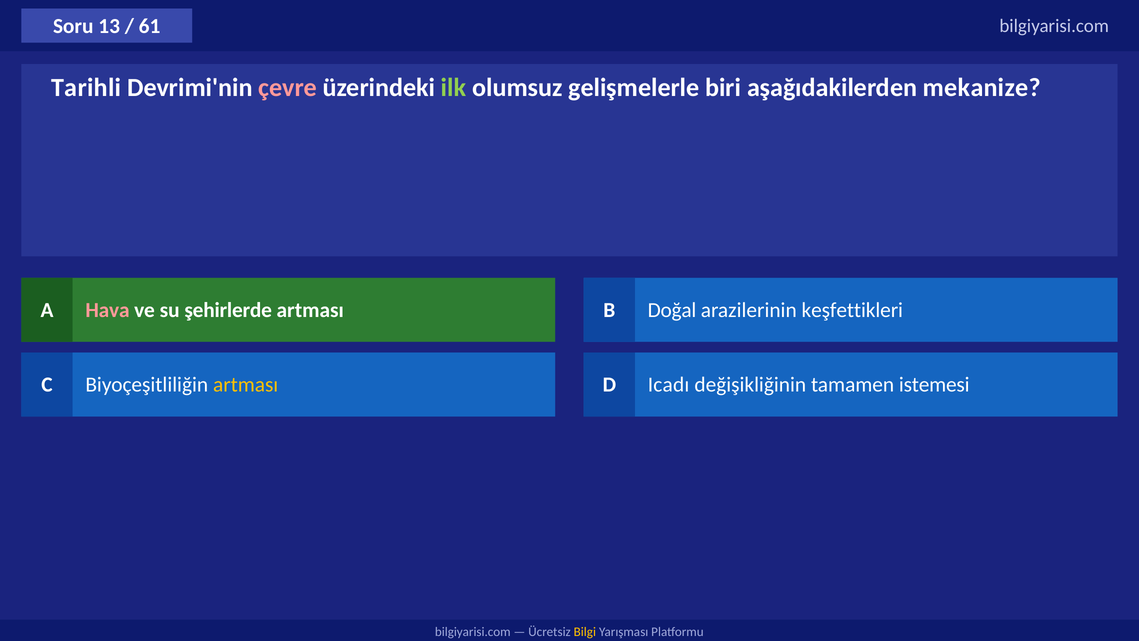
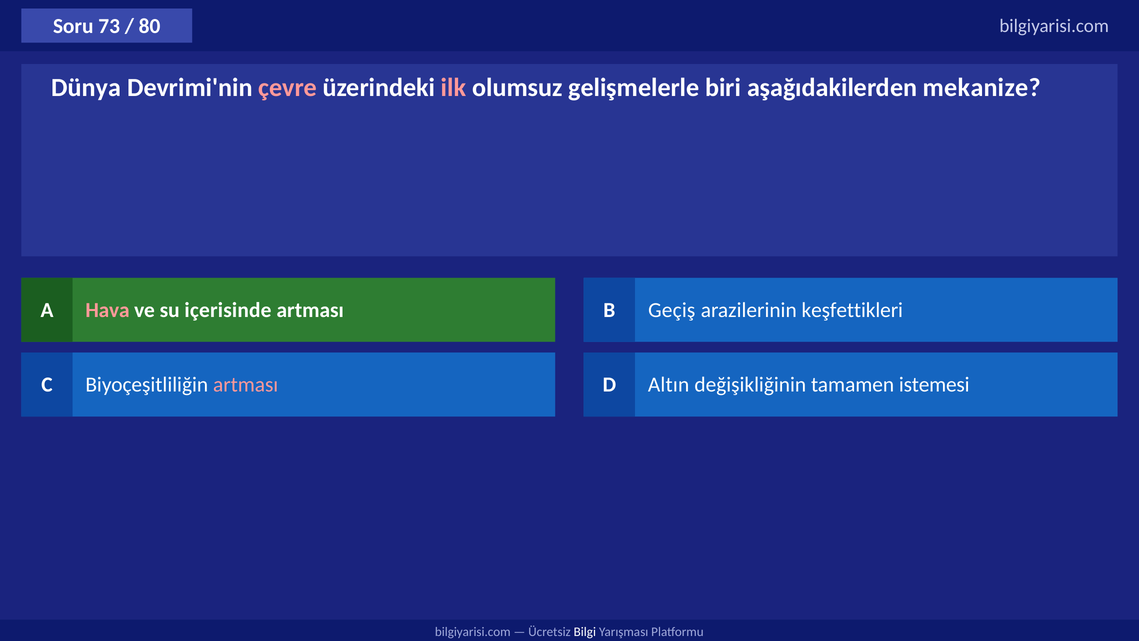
13: 13 -> 73 (109, 26)
61: 61 -> 80 (150, 26)
Tarihli: Tarihli -> Dünya (86, 88)
ilk colour: light green -> pink (454, 88)
şehirlerde: şehirlerde -> içerisinde (228, 310)
Doğal: Doğal -> Geçiş (672, 310)
artması colour: yellow -> pink (246, 385)
Icadı: Icadı -> Altın (669, 385)
Bilgi colour: yellow -> white (585, 632)
